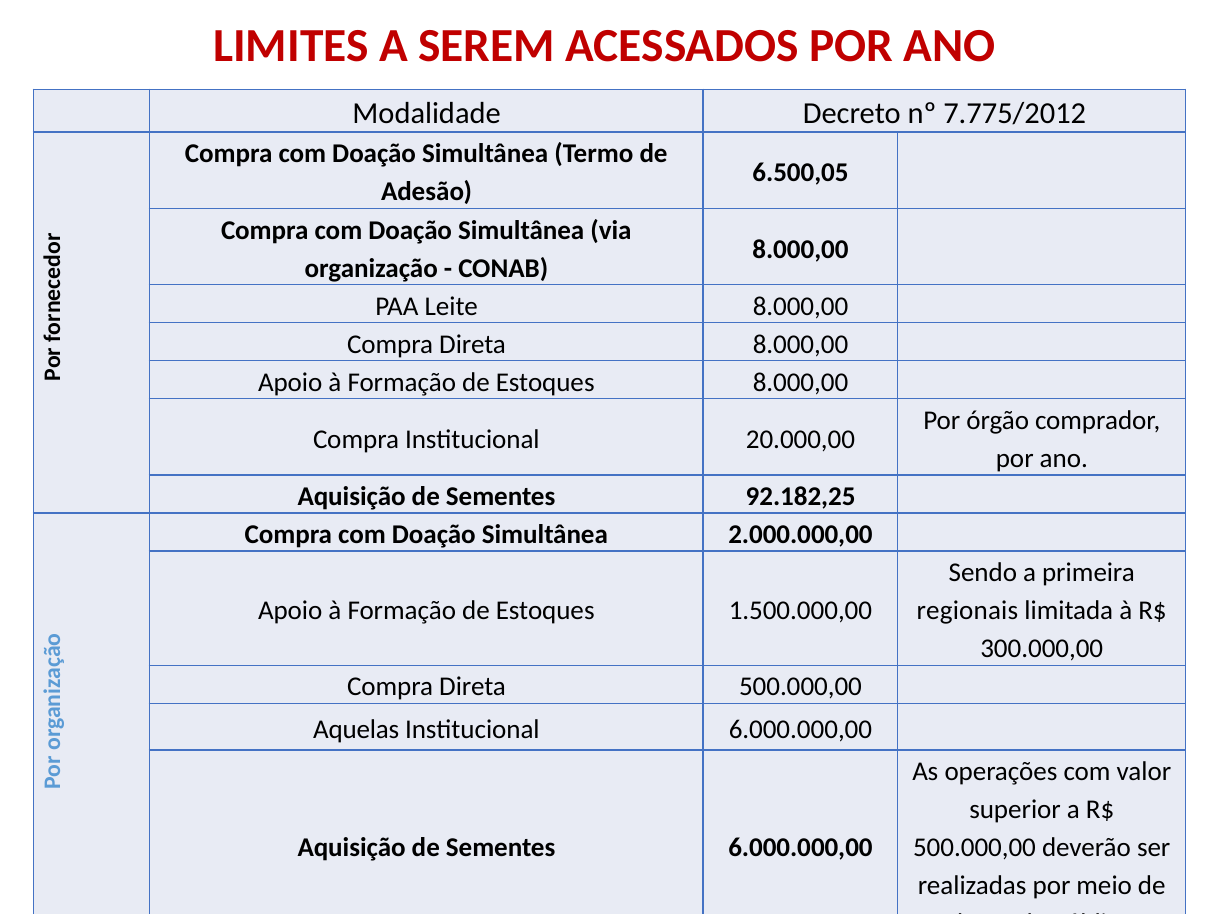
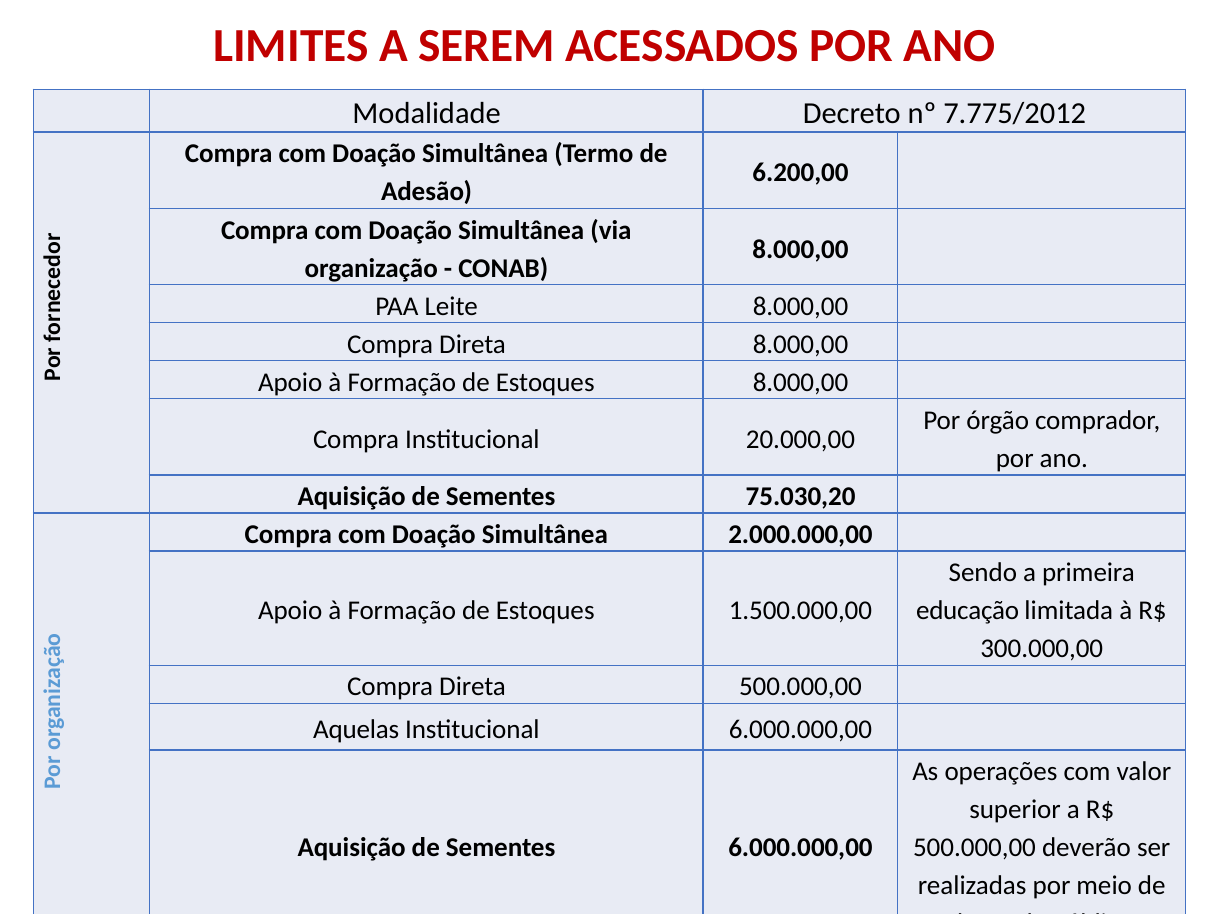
6.500,05: 6.500,05 -> 6.200,00 (801, 173)
92.182,25: 92.182,25 -> 75.030,20 (801, 497)
regionais: regionais -> educação (968, 611)
